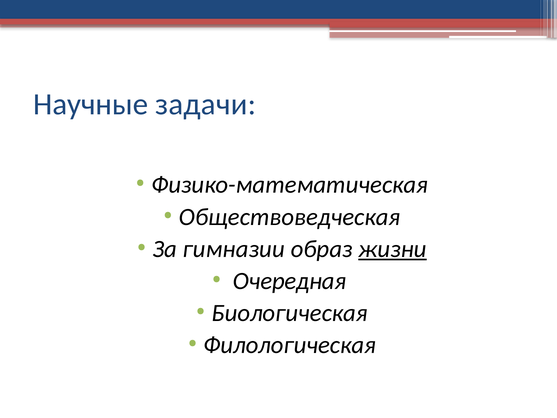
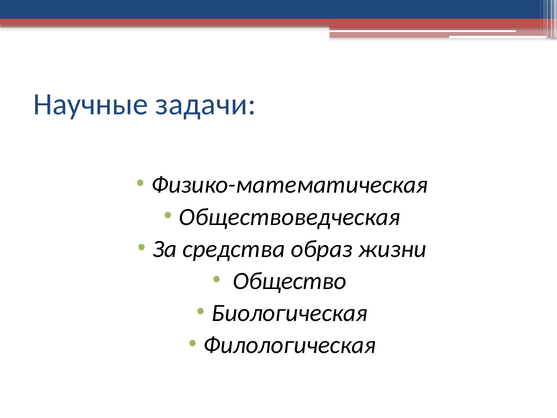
гимназии: гимназии -> средства (234, 249)
жизни underline: present -> none (392, 249)
Очередная: Очередная -> Общество (290, 281)
